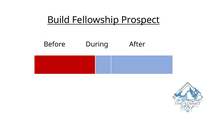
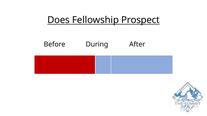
Build: Build -> Does (59, 20)
